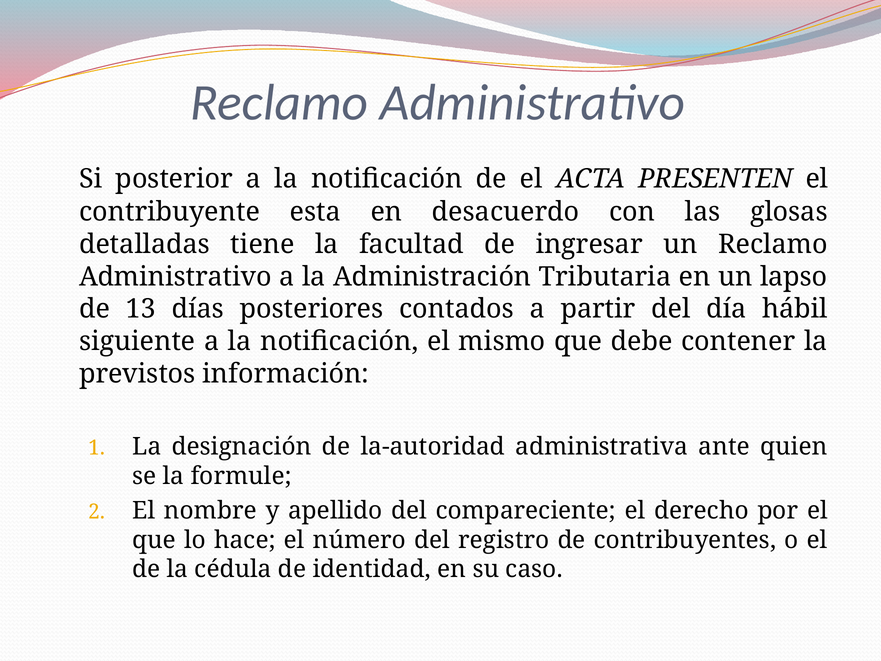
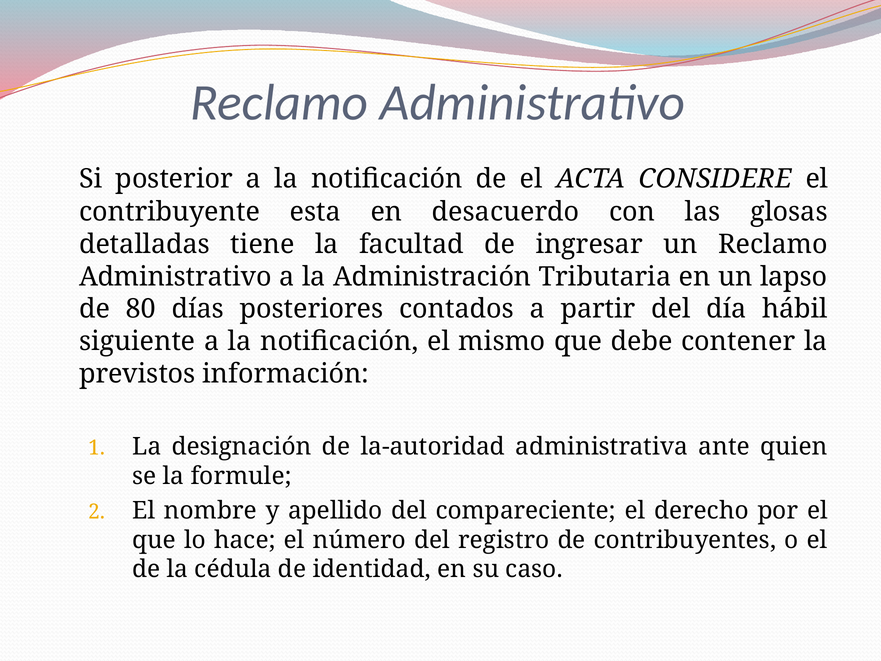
PRESENTEN: PRESENTEN -> CONSIDERE (715, 179)
13: 13 -> 80 (141, 309)
